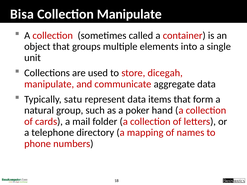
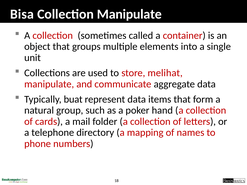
dicegah: dicegah -> melihat (165, 73)
satu: satu -> buat (73, 99)
